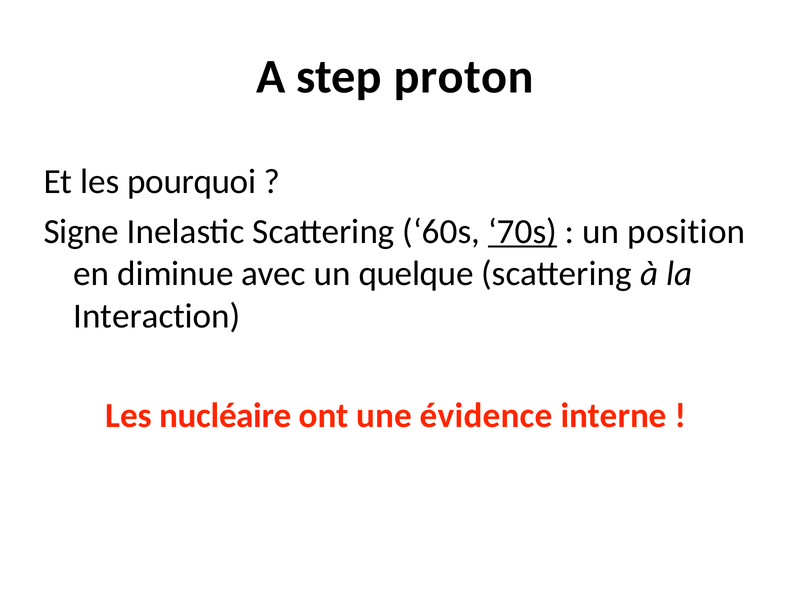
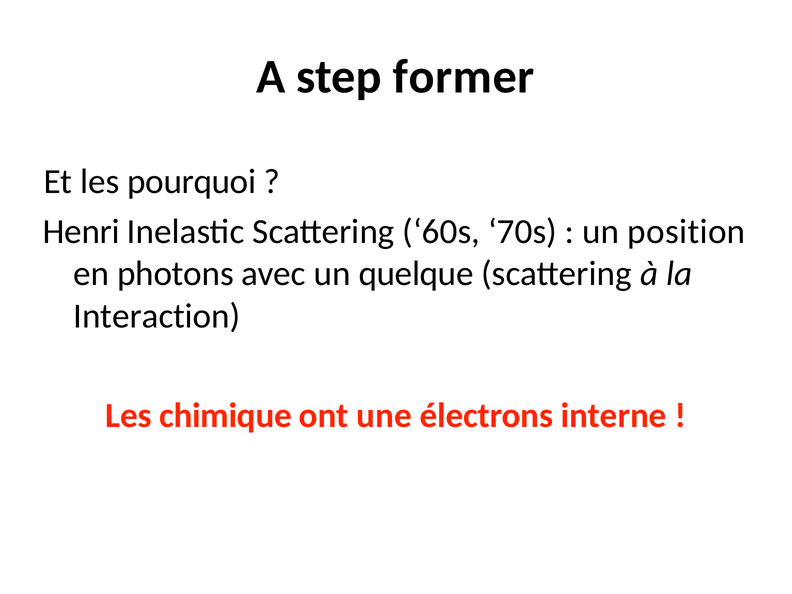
proton: proton -> former (464, 77)
Signe: Signe -> Henri (81, 231)
70s underline: present -> none (523, 231)
diminue: diminue -> photons (176, 274)
nucléaire: nucléaire -> chimique (226, 416)
évidence: évidence -> électrons (486, 416)
